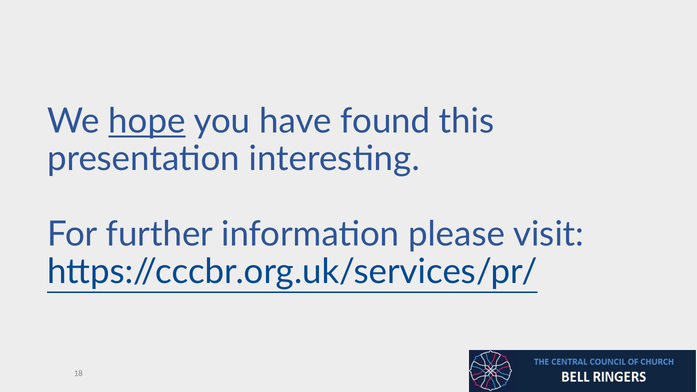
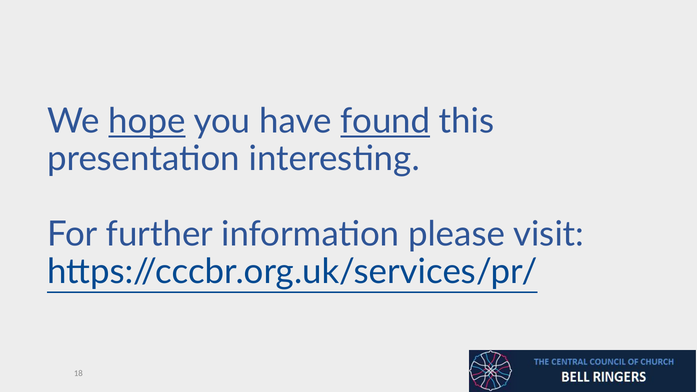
found underline: none -> present (385, 121)
